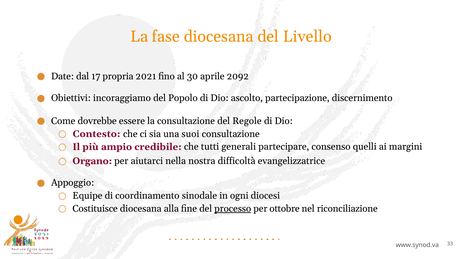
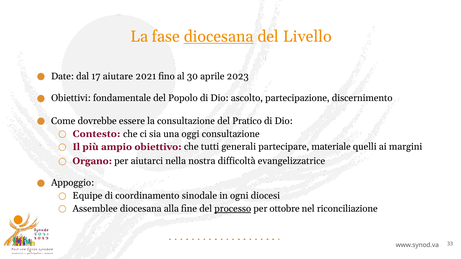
diocesana underline: none -> present (219, 37)
propria: propria -> aiutare (118, 76)
2092: 2092 -> 2023 (238, 76)
incoraggiamo: incoraggiamo -> fondamentale (122, 98)
Regole: Regole -> Pratico (247, 121)
suoi: suoi -> oggi (190, 134)
credibile: credibile -> obiettivo (158, 147)
consenso: consenso -> materiale (331, 147)
Costituisce: Costituisce -> Assemblee (95, 209)
